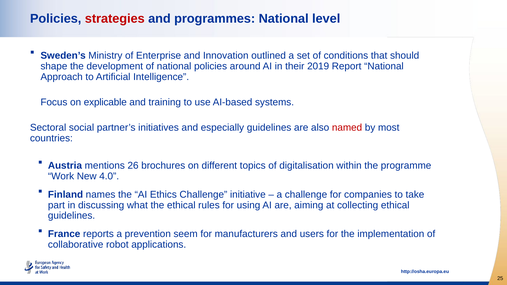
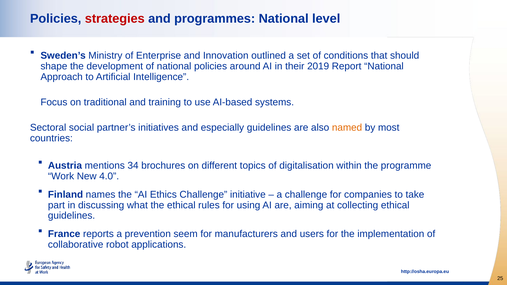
explicable: explicable -> traditional (105, 102)
named colour: red -> orange (347, 128)
26: 26 -> 34 (133, 166)
